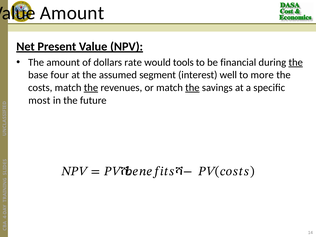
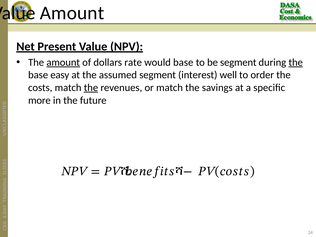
amount underline: none -> present (63, 62)
would tools: tools -> base (183, 62)
be financial: financial -> segment (238, 62)
four: four -> easy (60, 75)
more: more -> order (262, 75)
the underline: present -> none (192, 88)
most: most -> more (39, 100)
